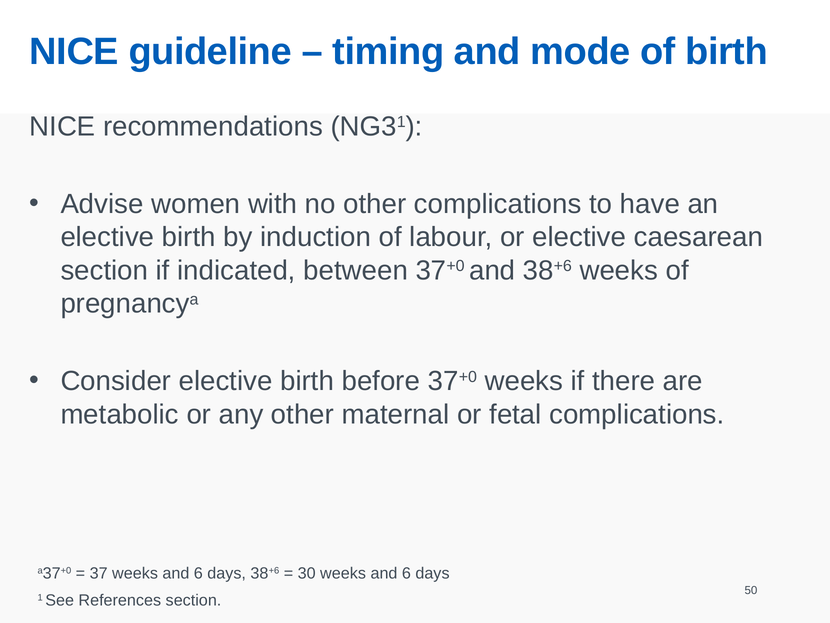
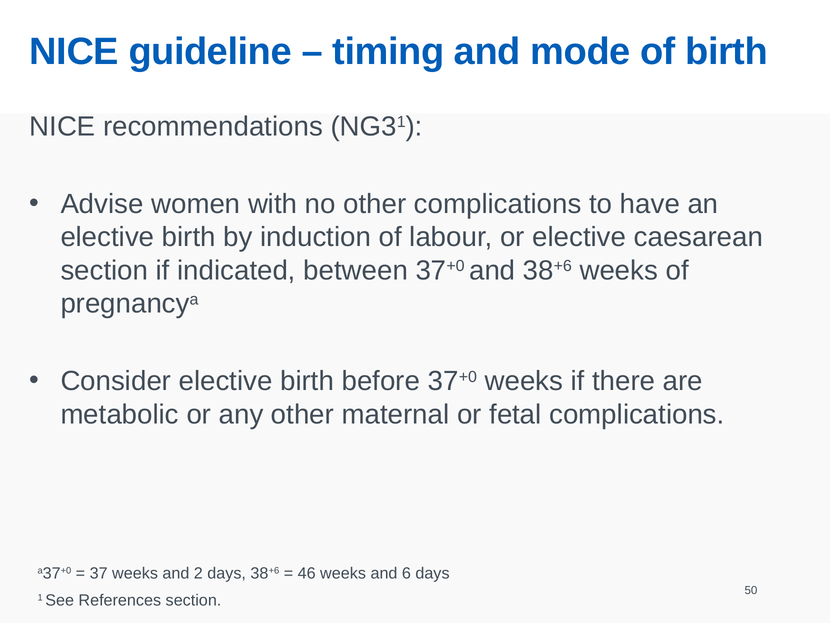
37 weeks and 6: 6 -> 2 (198, 573)
30: 30 -> 46 (307, 573)
